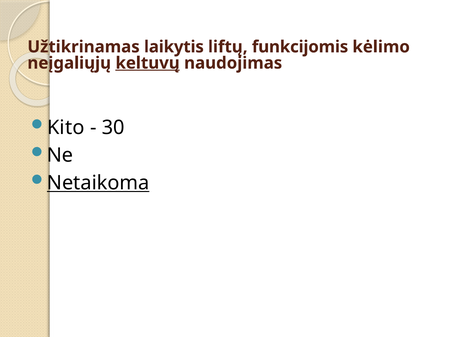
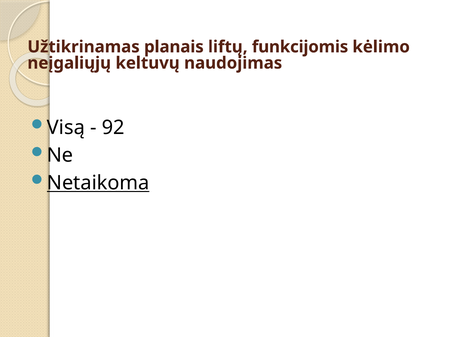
laikytis: laikytis -> planais (174, 47)
keltuvų underline: present -> none (148, 63)
Kito: Kito -> Visą (66, 127)
30: 30 -> 92 (113, 127)
